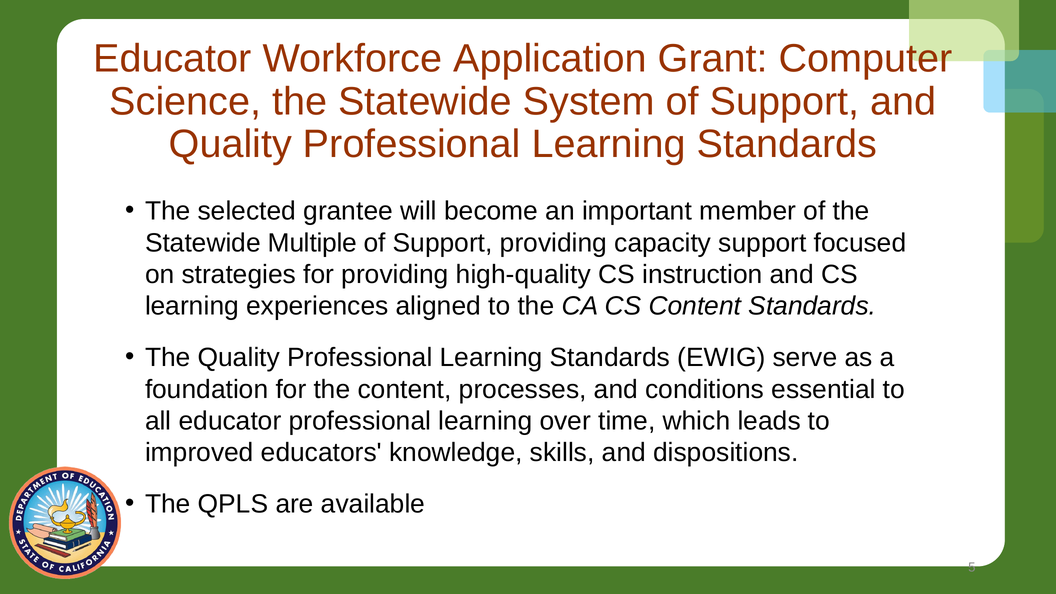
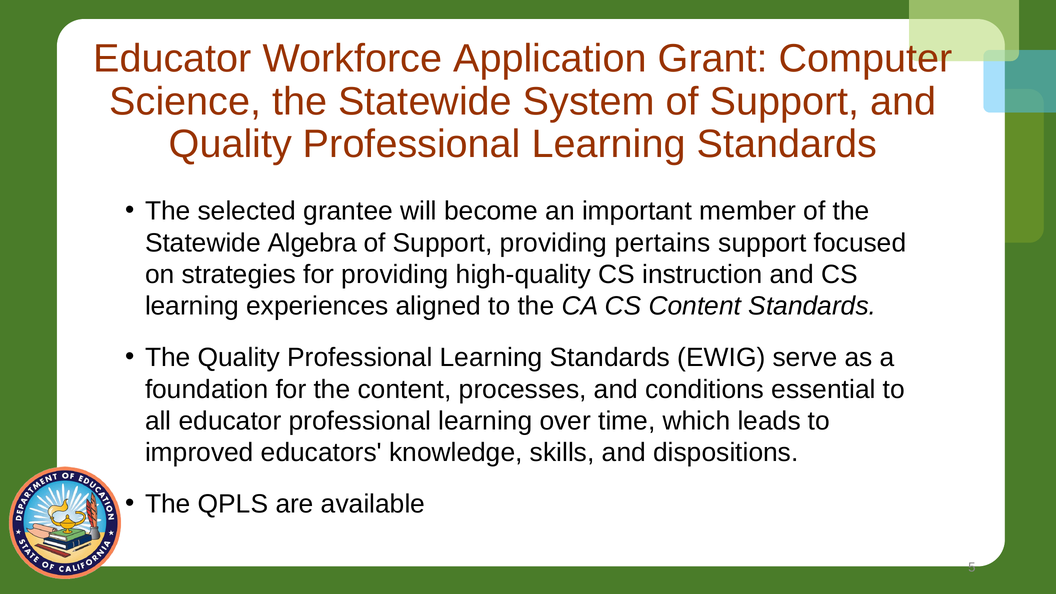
Multiple: Multiple -> Algebra (312, 243)
capacity: capacity -> pertains (663, 243)
